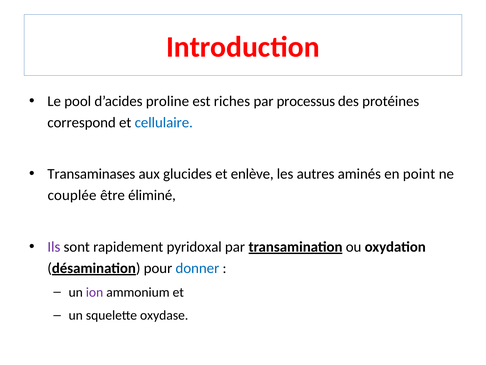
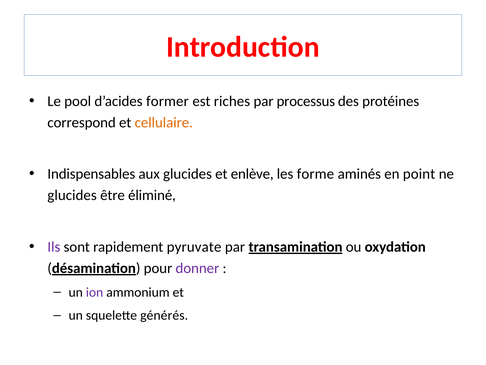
proline: proline -> former (167, 101)
cellulaire colour: blue -> orange (164, 122)
Transaminases: Transaminases -> Indispensables (91, 174)
autres: autres -> forme (315, 174)
couplée: couplée -> glucides (72, 195)
pyridoxal: pyridoxal -> pyruvate (194, 247)
donner colour: blue -> purple (197, 268)
oxydase: oxydase -> générés (164, 315)
